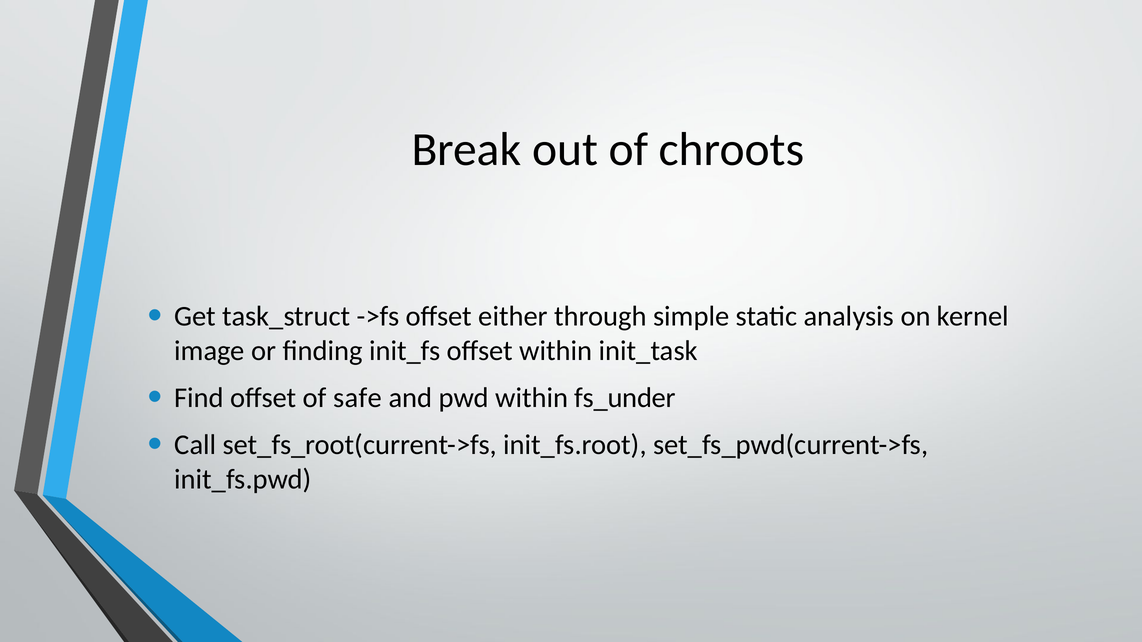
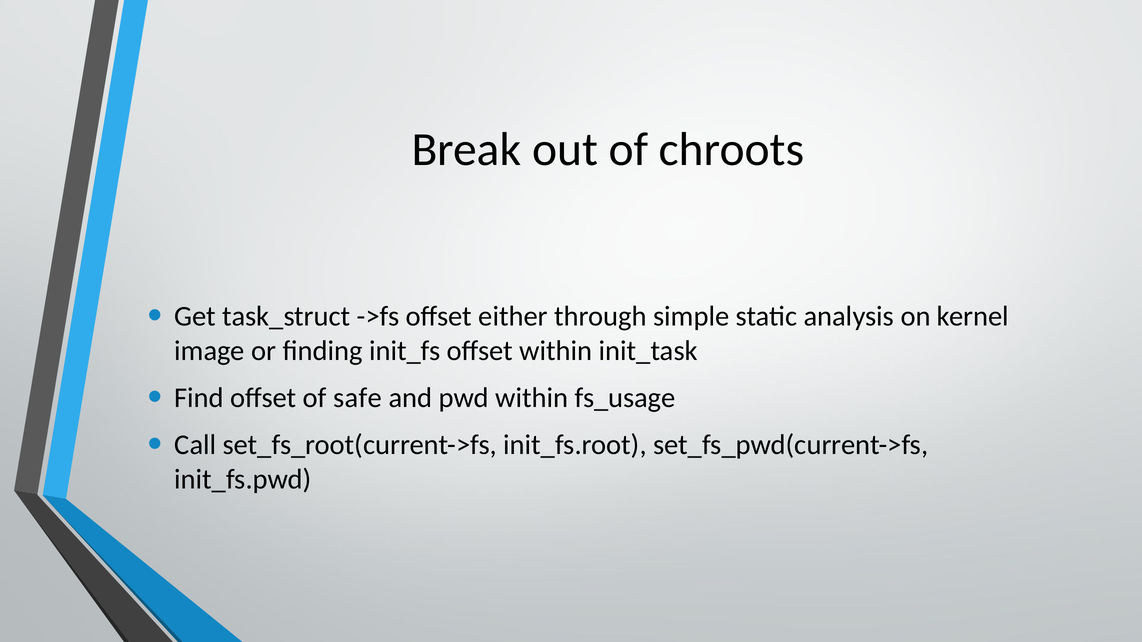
fs_under: fs_under -> fs_usage (625, 398)
